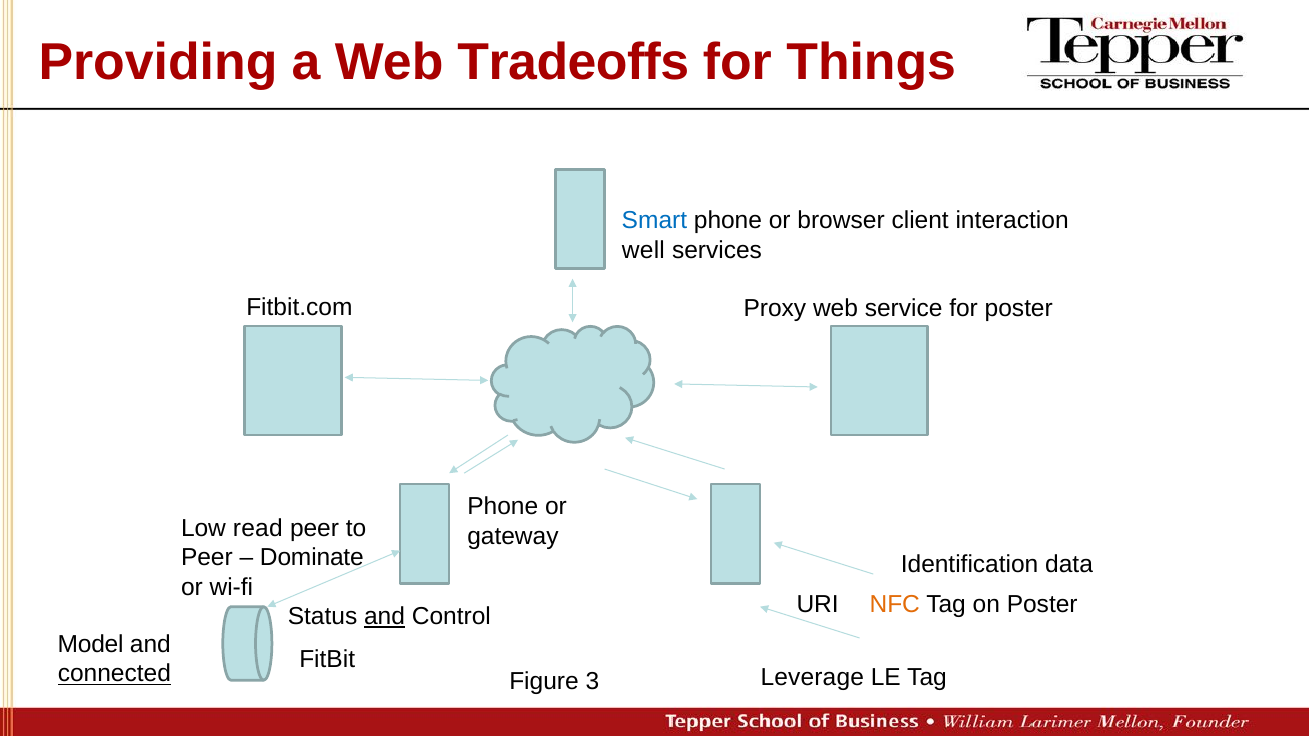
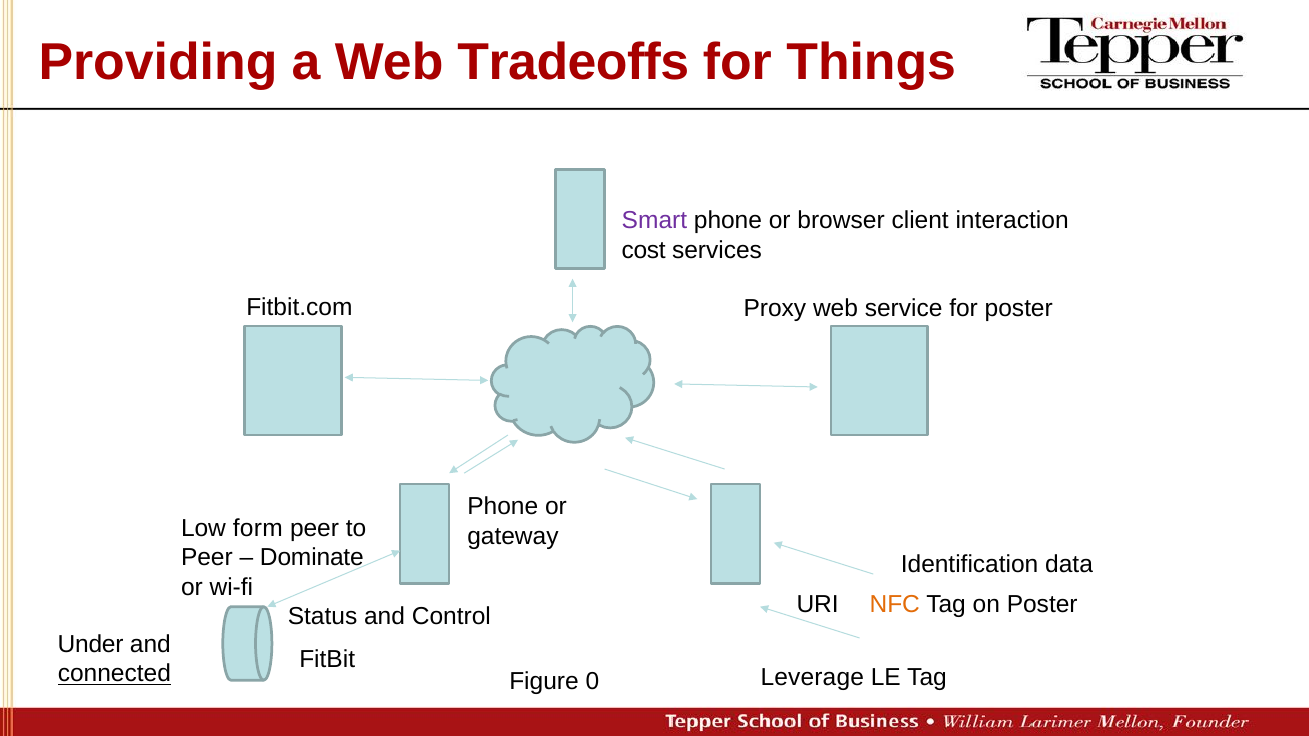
Smart colour: blue -> purple (654, 221)
well: well -> cost (644, 250)
read: read -> form (258, 528)
and underline: present -> none (385, 617)
Model: Model -> Under (91, 645)
3: 3 -> 0 (592, 681)
